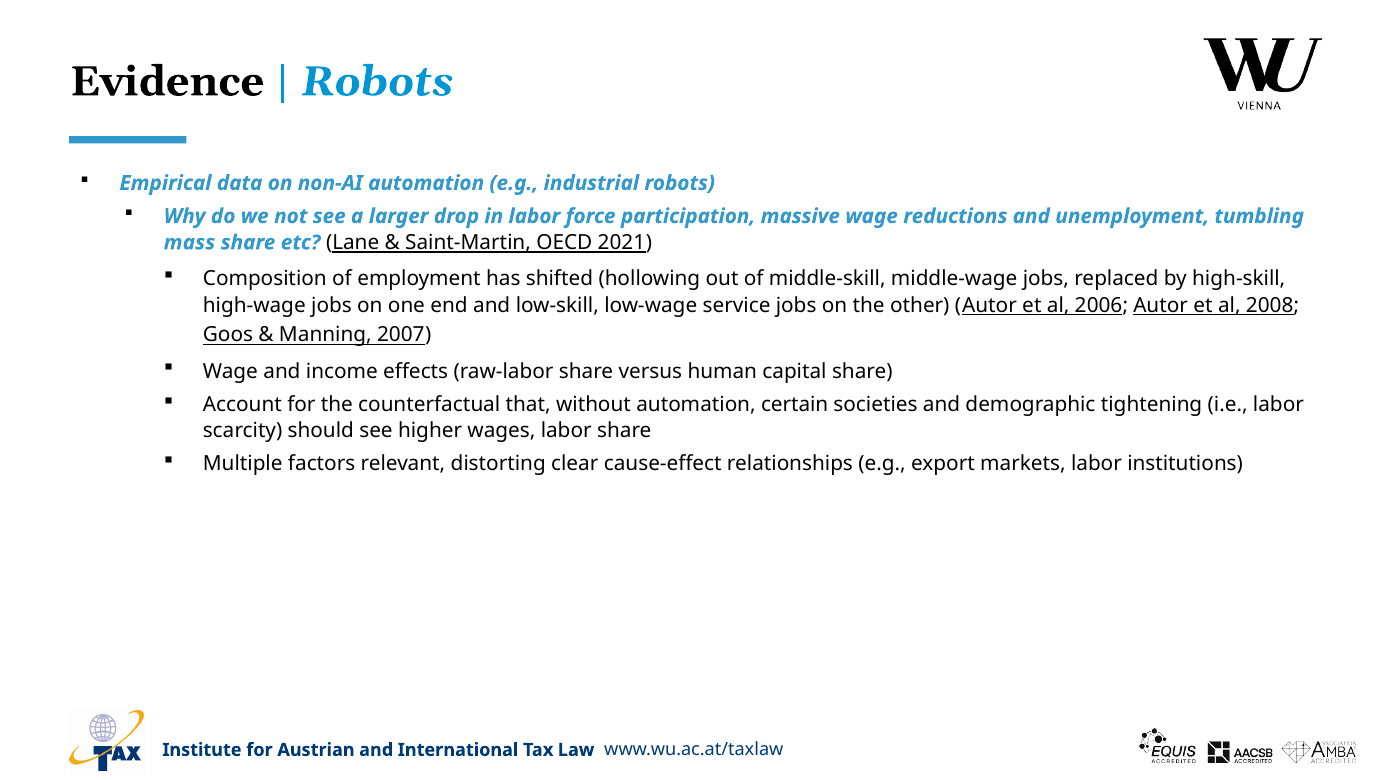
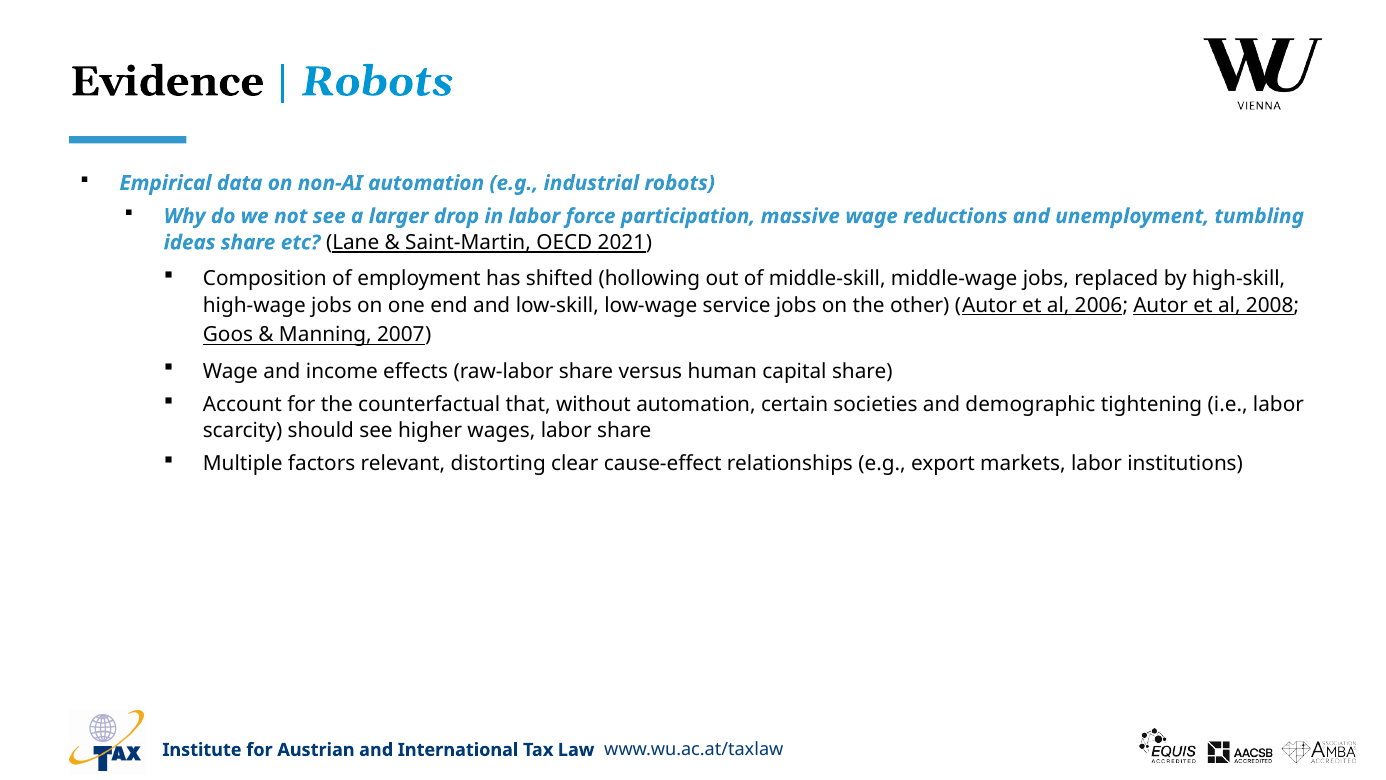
mass: mass -> ideas (190, 242)
